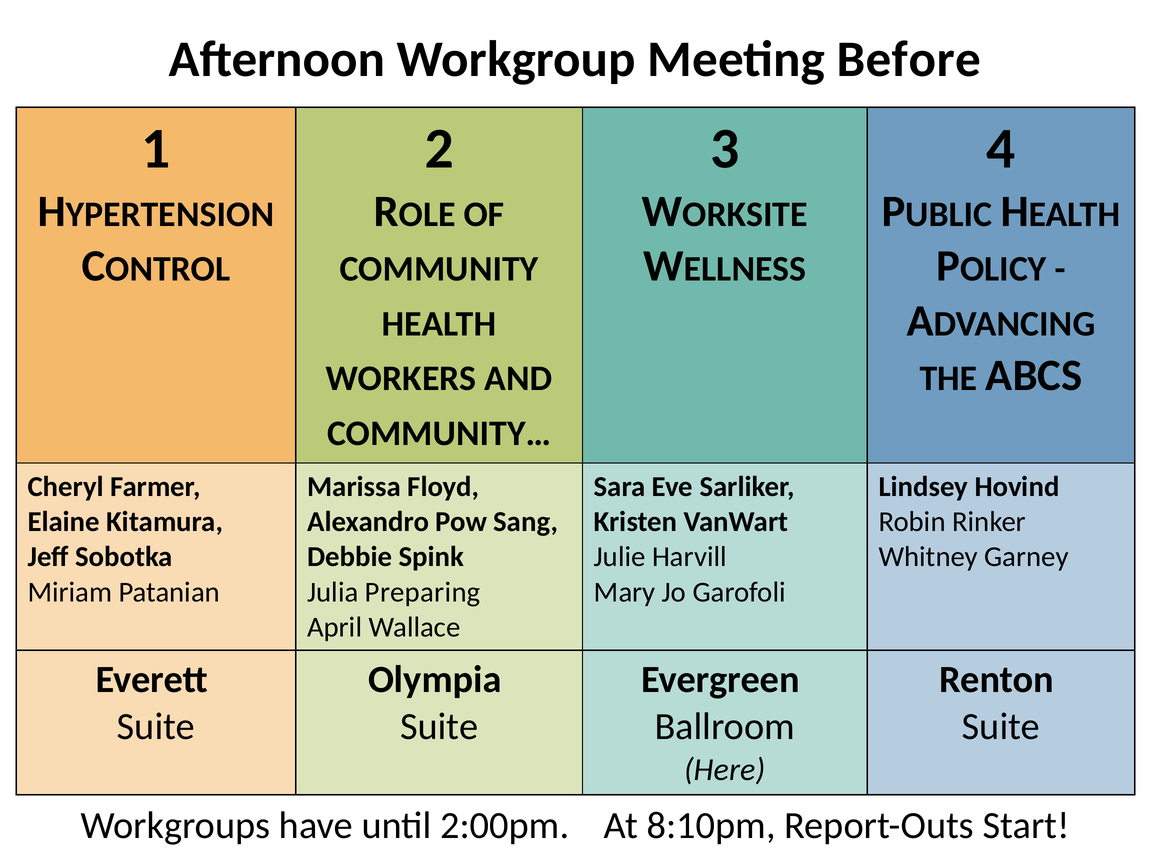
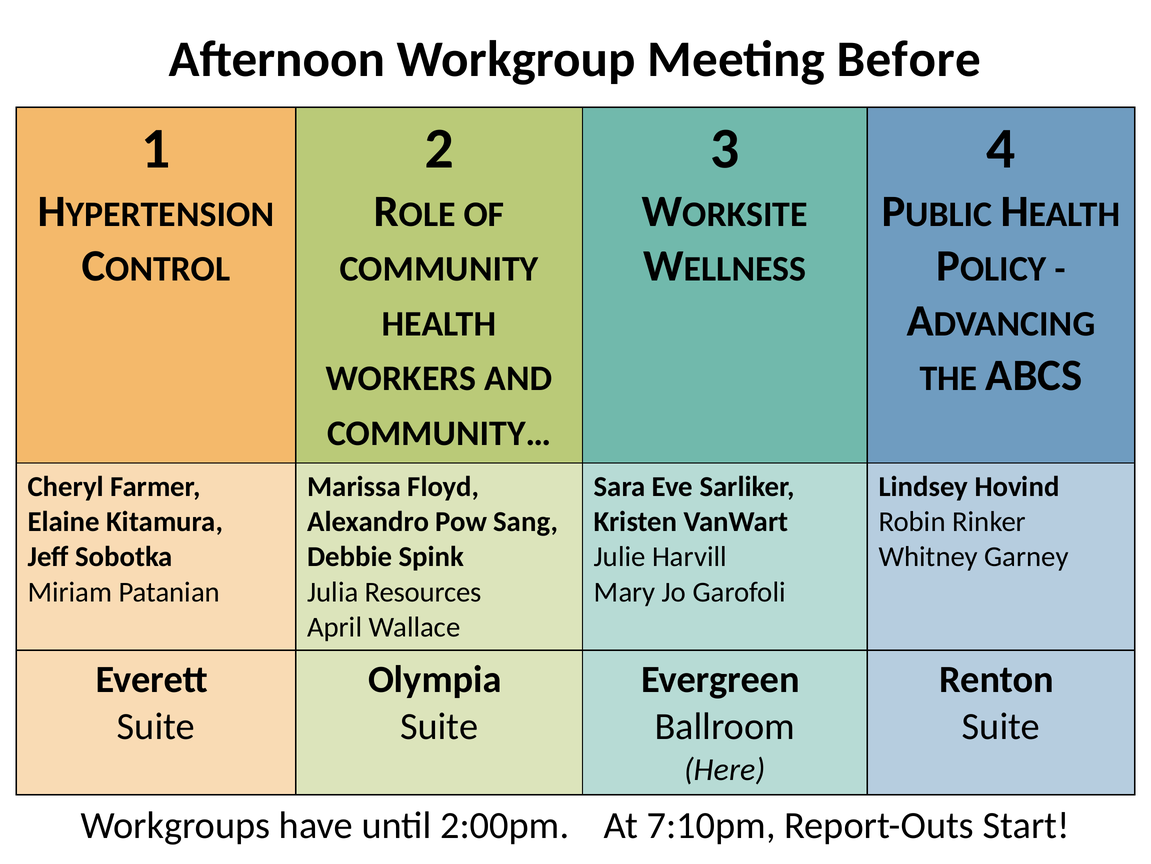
Preparing: Preparing -> Resources (423, 592)
8:10pm: 8:10pm -> 7:10pm (711, 825)
